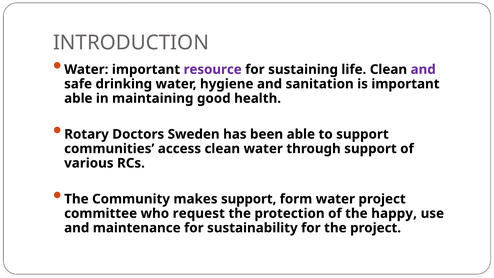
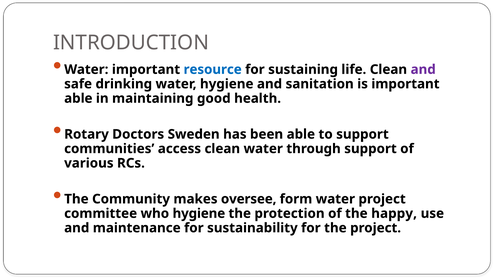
resource colour: purple -> blue (213, 69)
makes support: support -> oversee (249, 199)
who request: request -> hygiene (199, 213)
